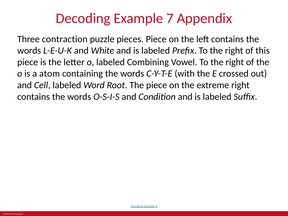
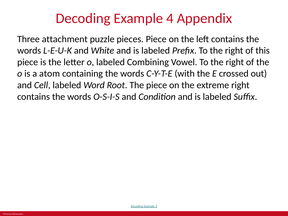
7: 7 -> 4 (170, 18)
contraction: contraction -> attachment (65, 39)
